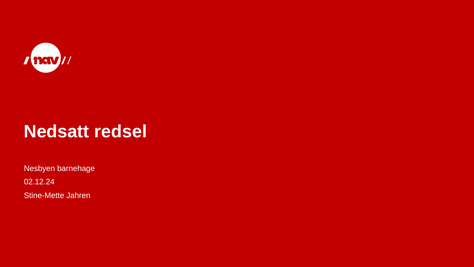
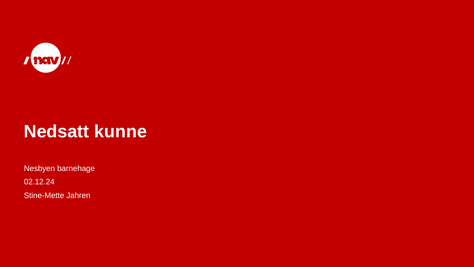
redsel: redsel -> kunne (121, 131)
